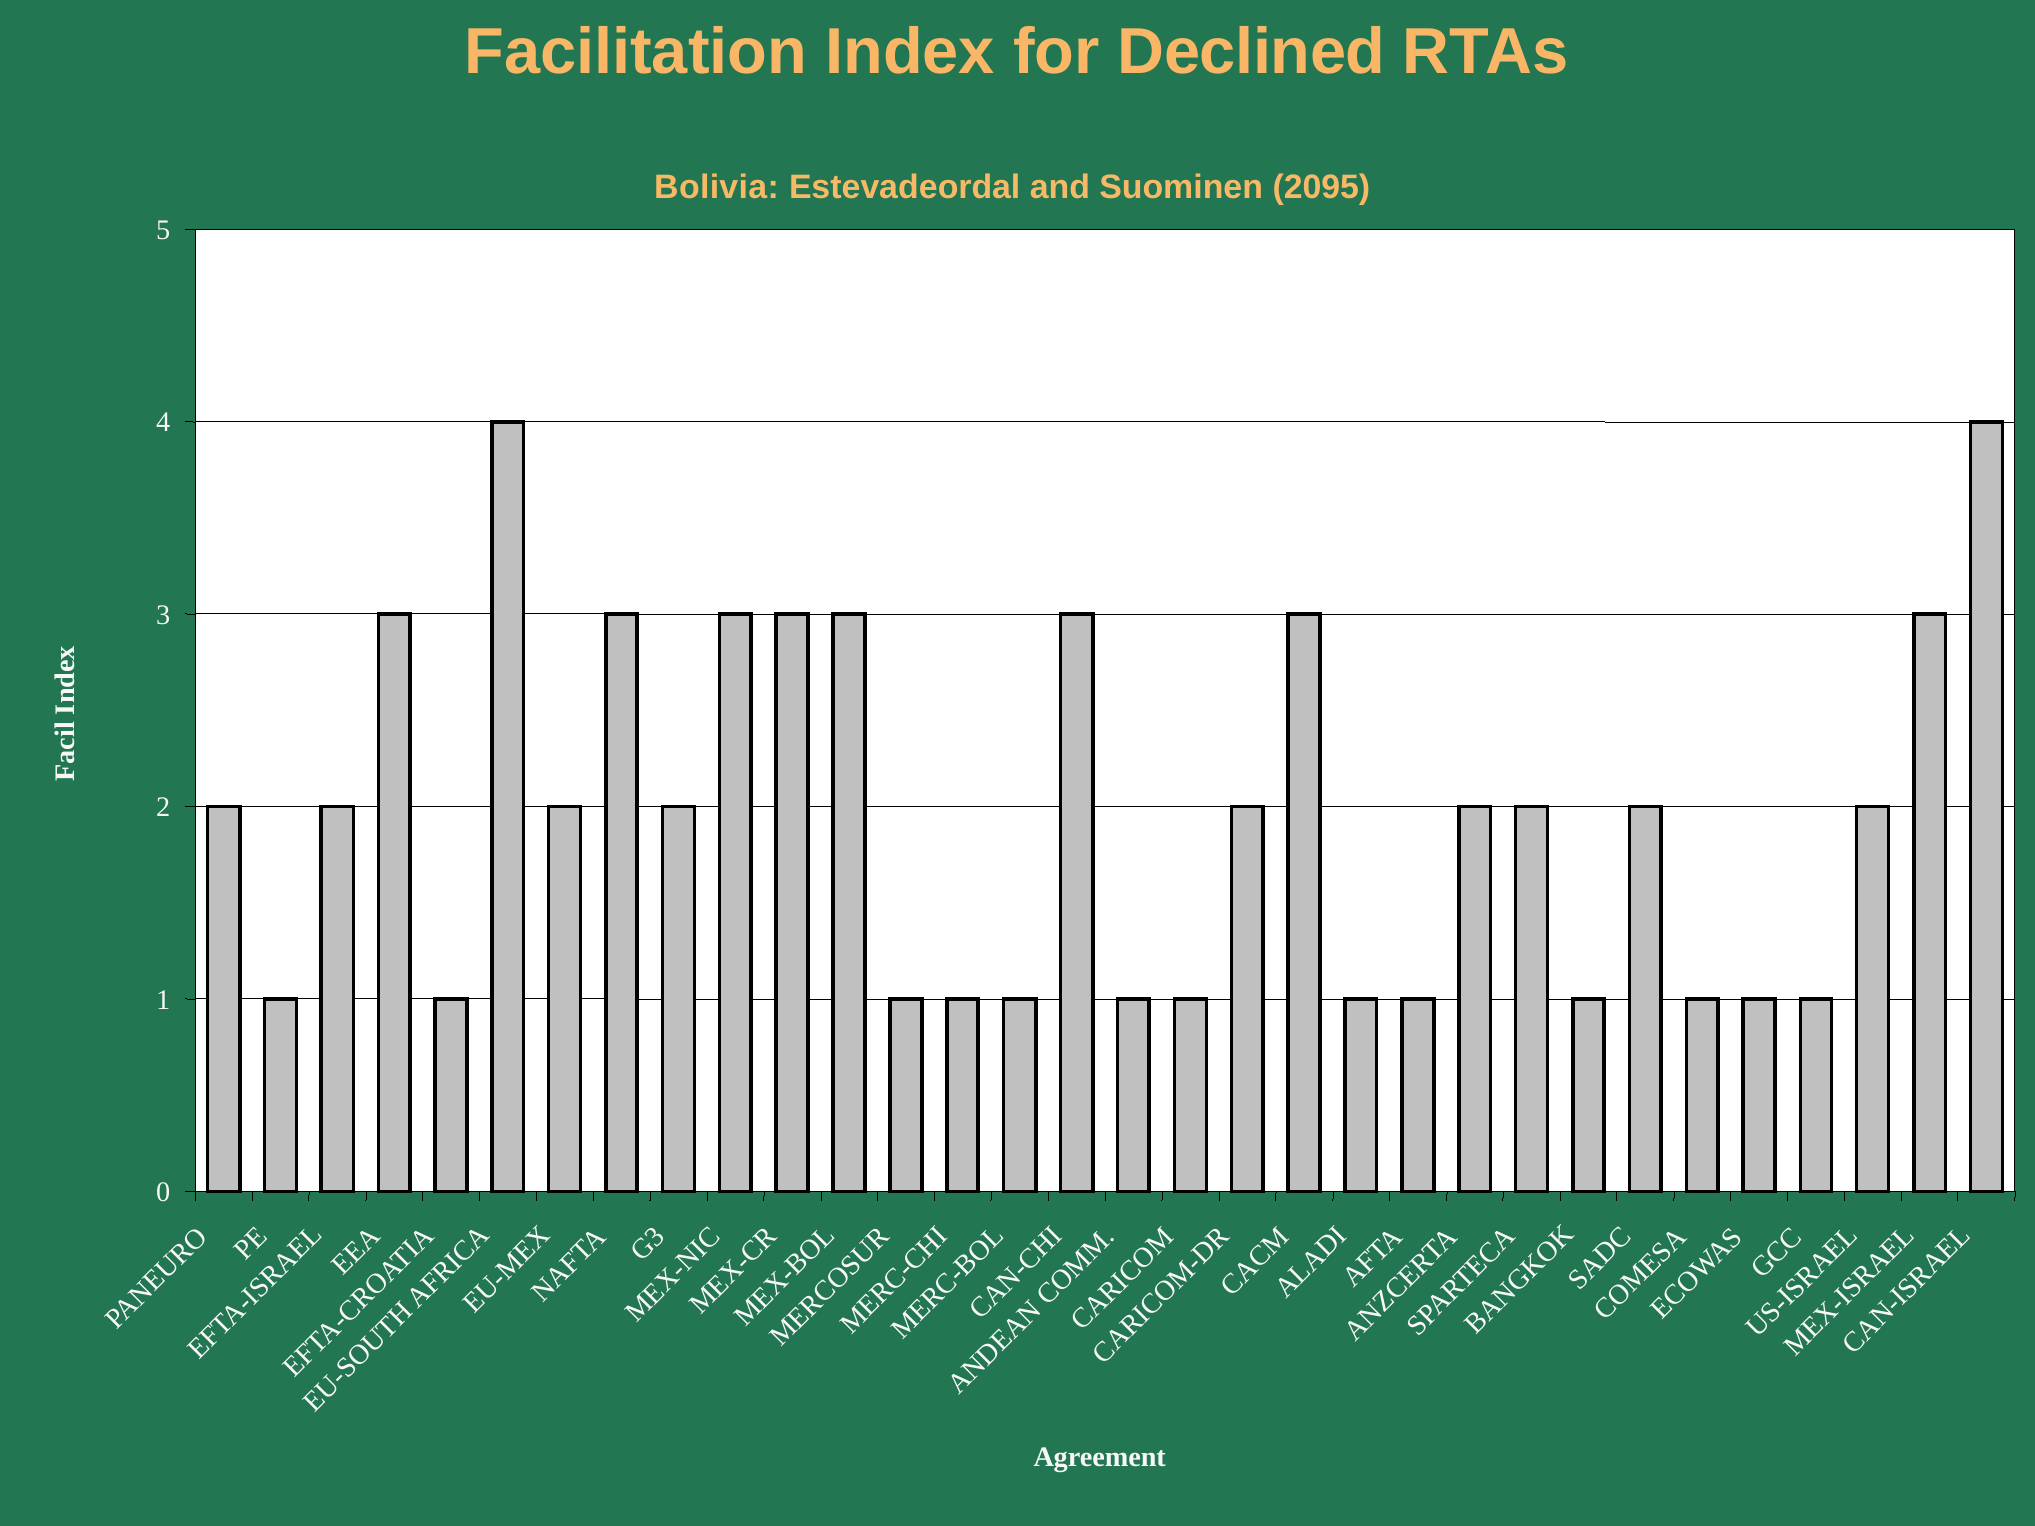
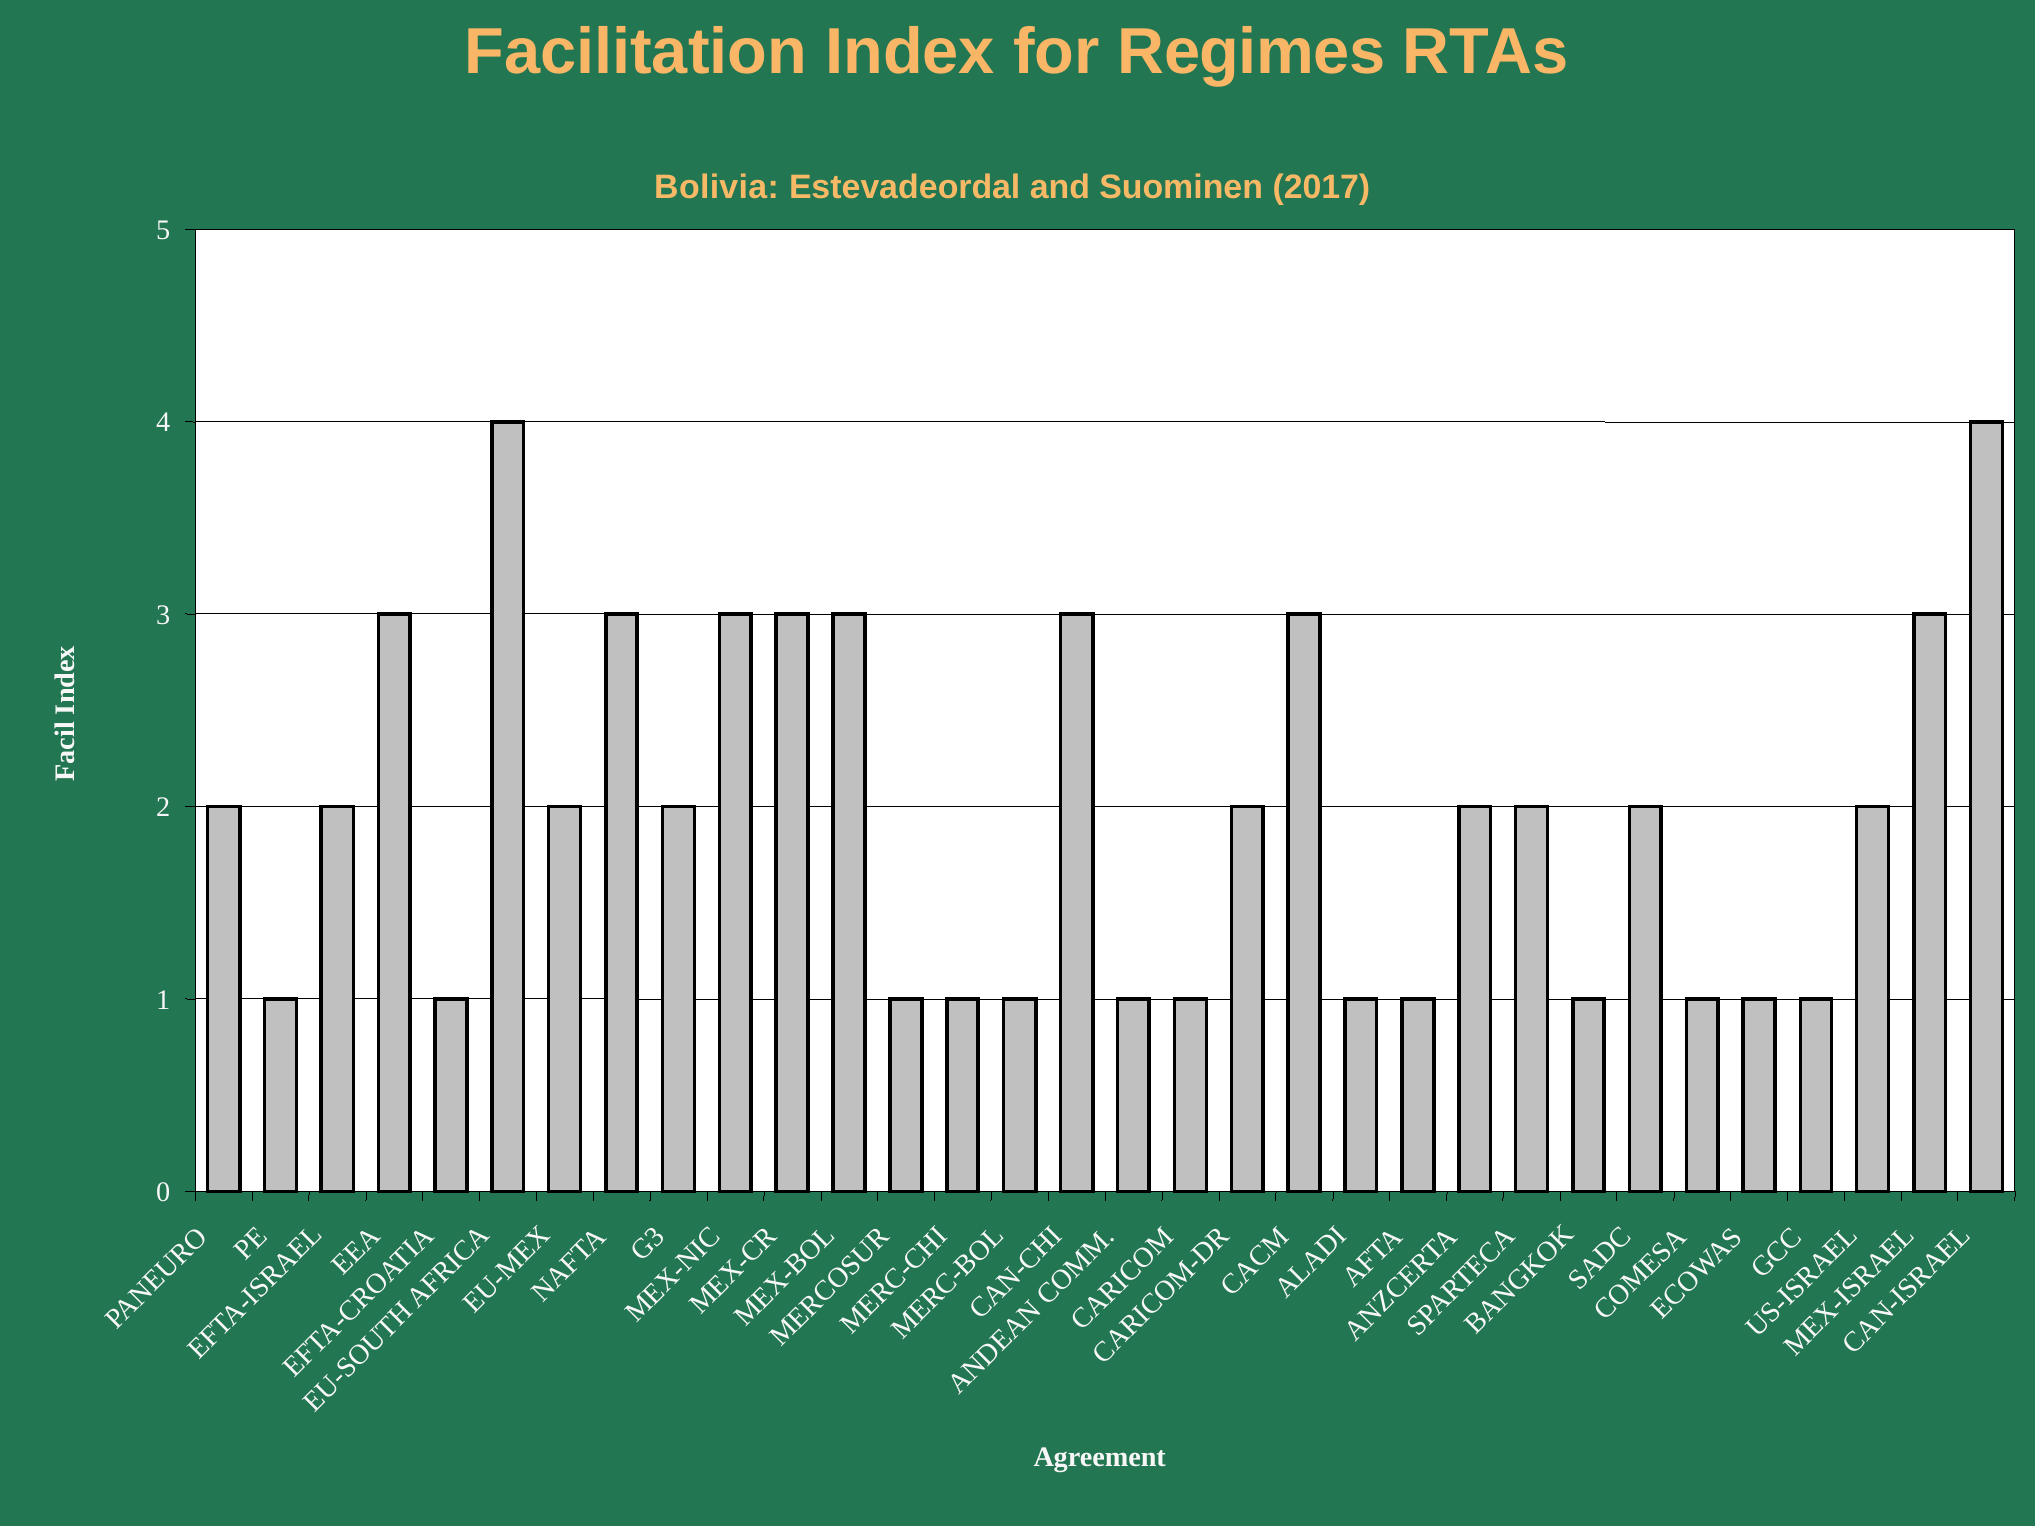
Declined: Declined -> Regimes (1252, 52)
2095: 2095 -> 2017 (1321, 187)
